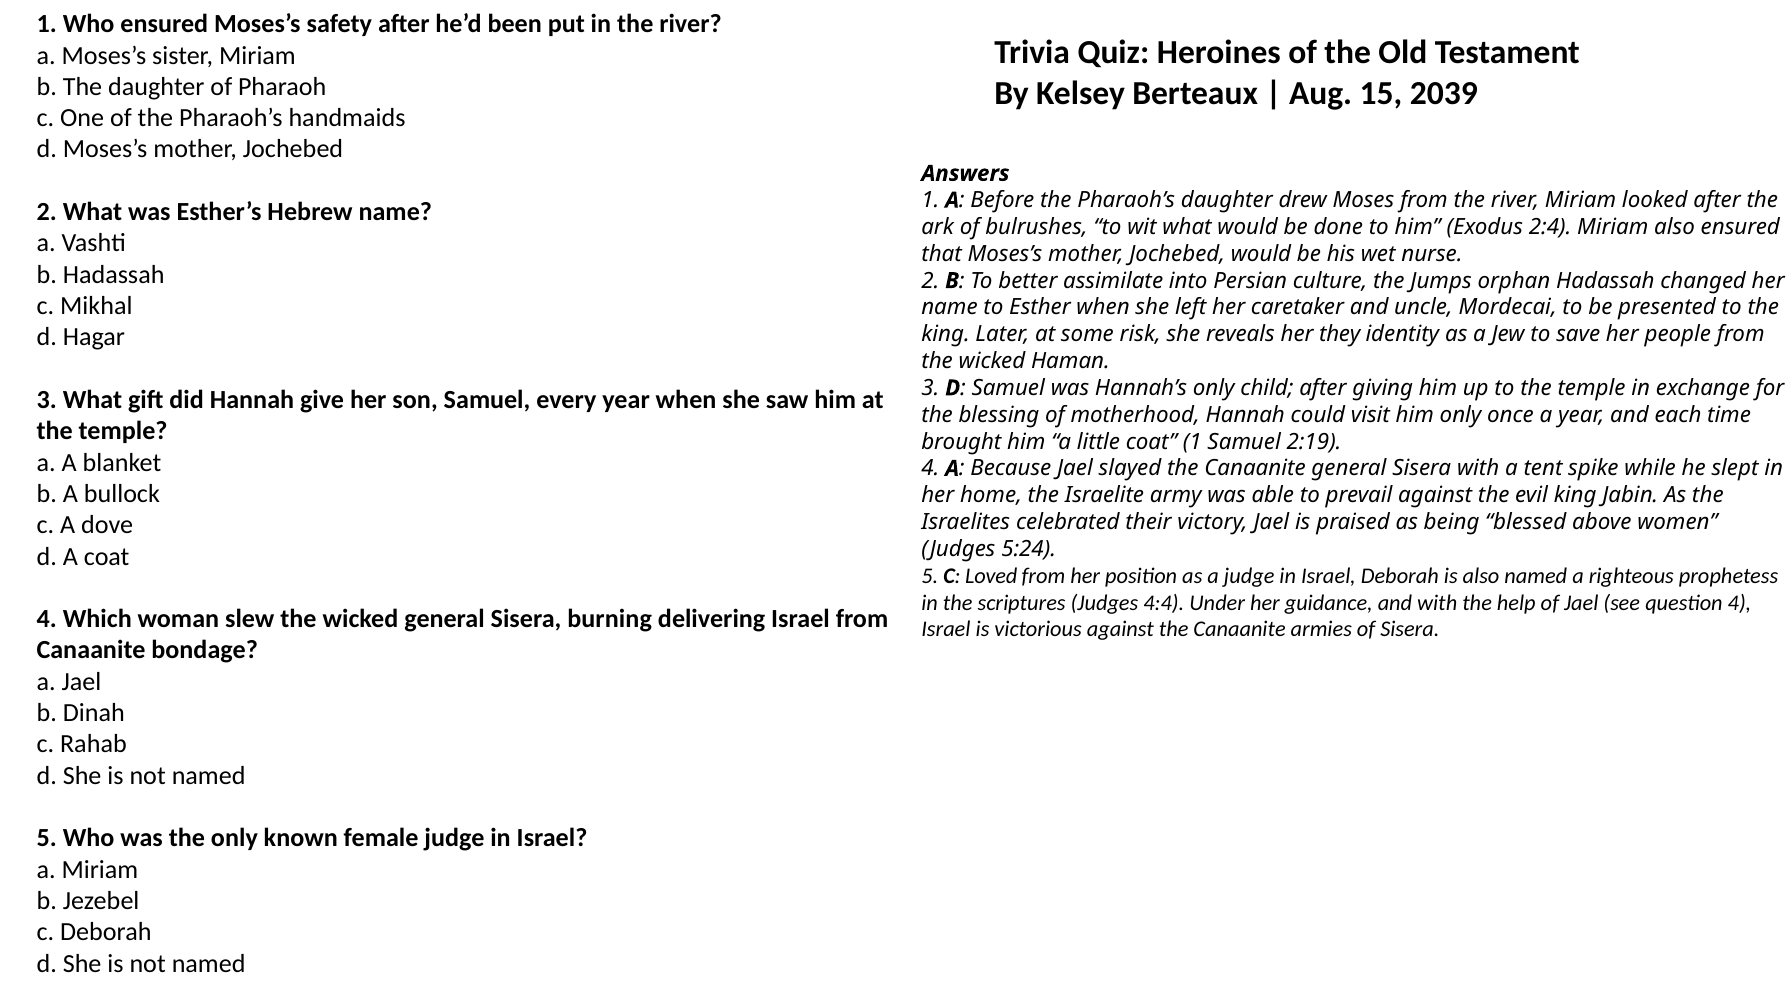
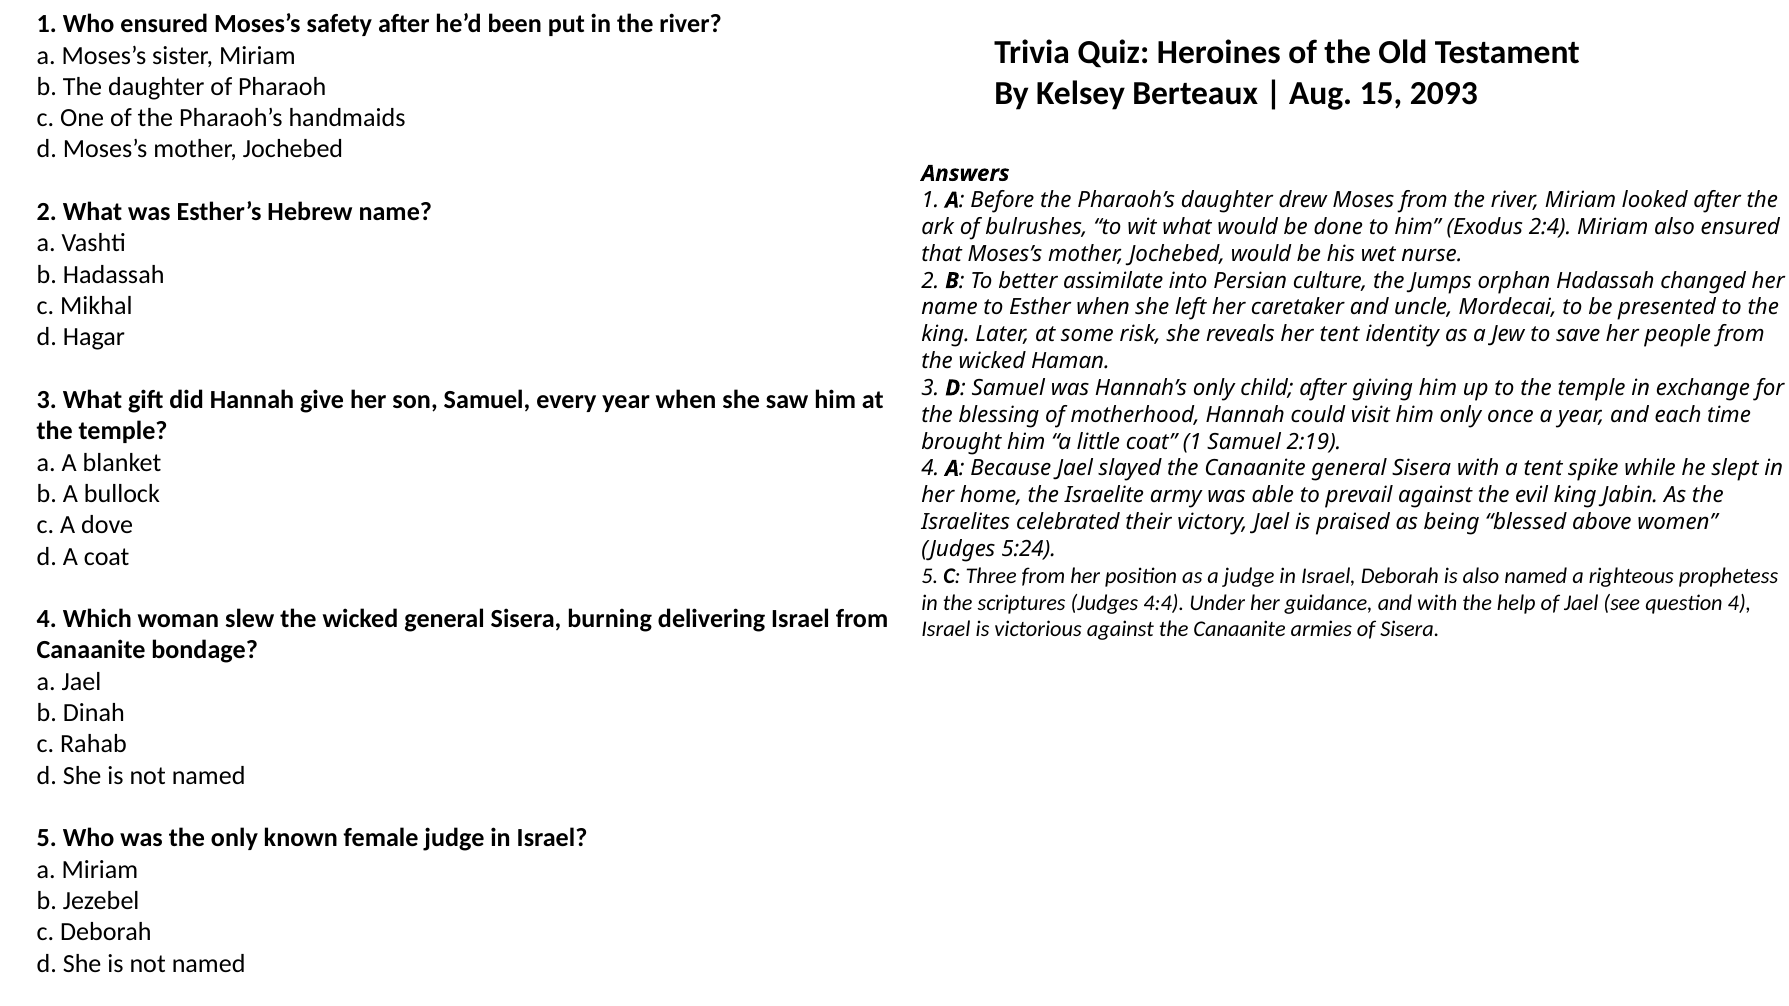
2039: 2039 -> 2093 (1444, 93)
her they: they -> tent (1339, 335)
Loved: Loved -> Three (991, 576)
